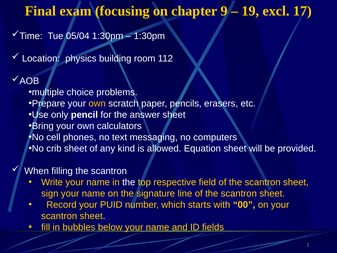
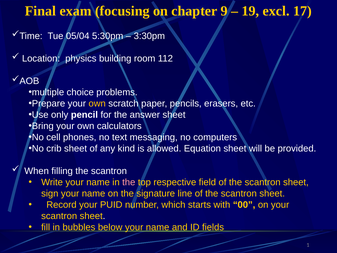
05/04 1:30pm: 1:30pm -> 5:30pm (108, 36)
1:30pm: 1:30pm -> 3:30pm (149, 36)
the colour: white -> pink (129, 182)
